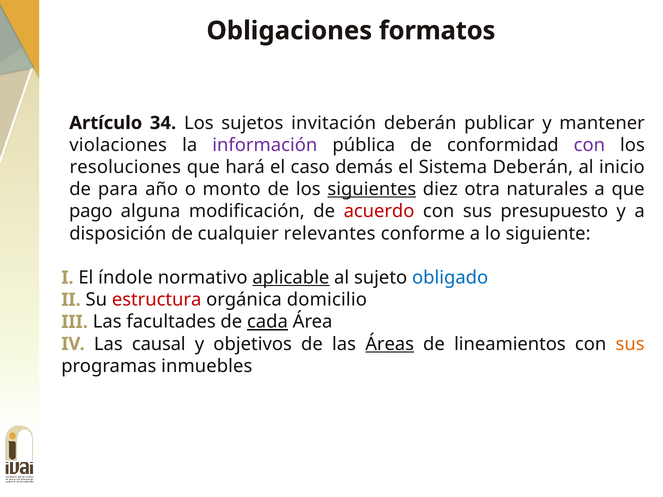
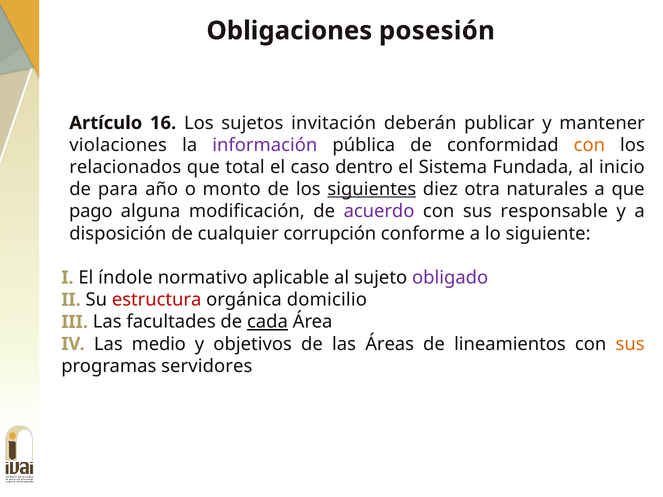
formatos: formatos -> posesión (437, 31)
34: 34 -> 16 (163, 123)
con colour: purple -> orange (589, 145)
resoluciones: resoluciones -> relacionados (125, 167)
hará: hará -> total (245, 167)
demás: demás -> dentro (364, 167)
Sistema Deberán: Deberán -> Fundada (533, 167)
acuerdo colour: red -> purple (379, 211)
presupuesto: presupuesto -> responsable (554, 211)
relevantes: relevantes -> corrupción (330, 234)
aplicable underline: present -> none (291, 278)
obligado colour: blue -> purple (450, 278)
causal: causal -> medio (159, 344)
Áreas underline: present -> none (390, 344)
inmuebles: inmuebles -> servidores (207, 366)
